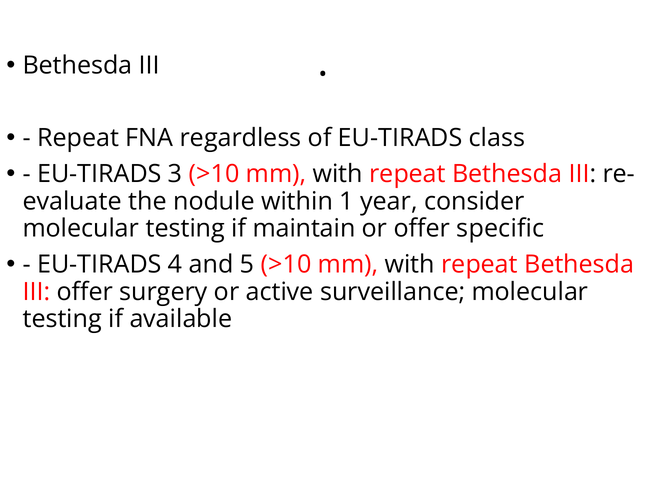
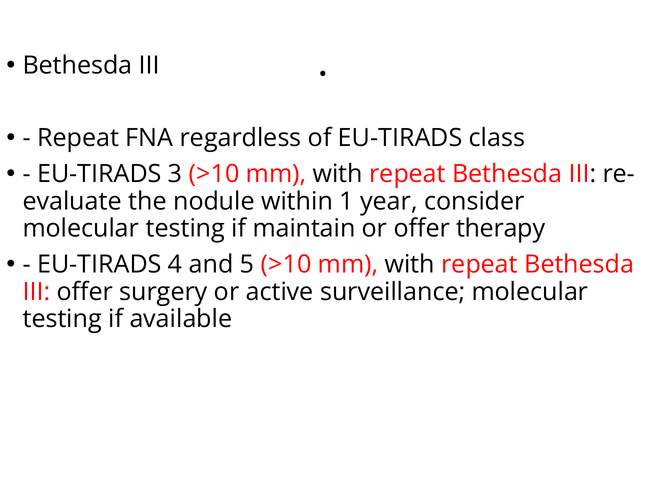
specific: specific -> therapy (501, 228)
